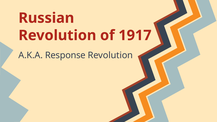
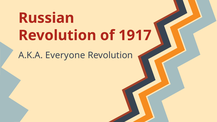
Response: Response -> Everyone (65, 55)
